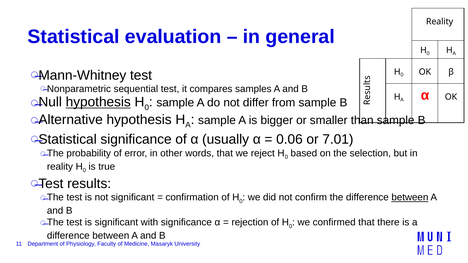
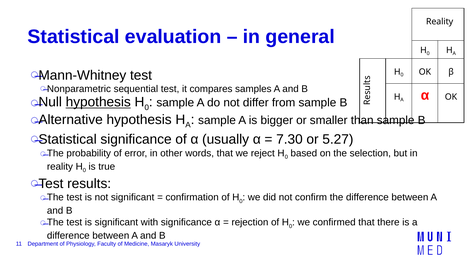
0.06: 0.06 -> 7.30 (289, 140)
7.01: 7.01 -> 5.27 (338, 140)
between underline: present -> none (410, 198)
